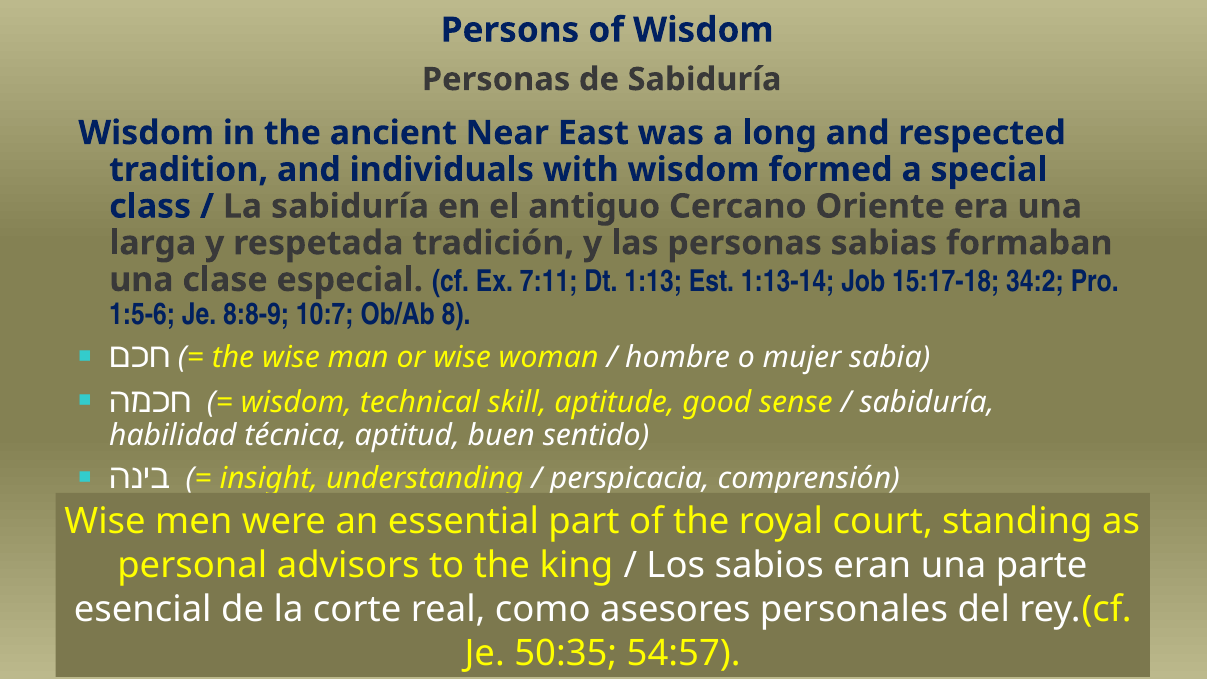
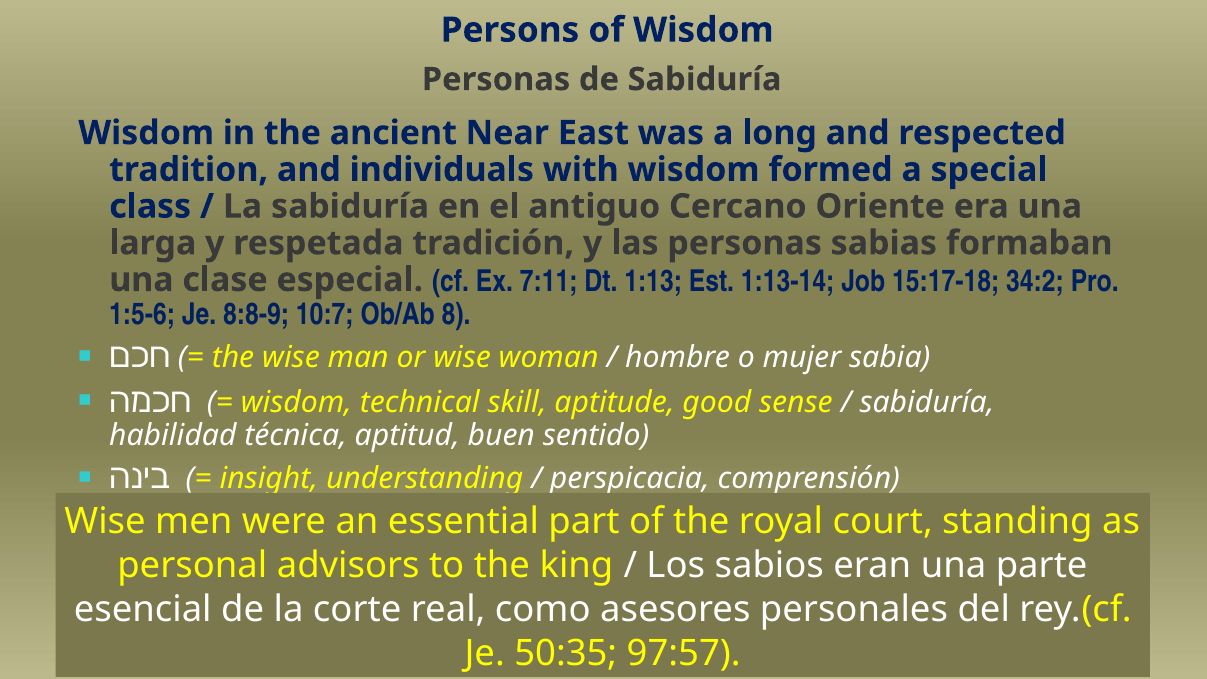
54:57: 54:57 -> 97:57 (684, 653)
